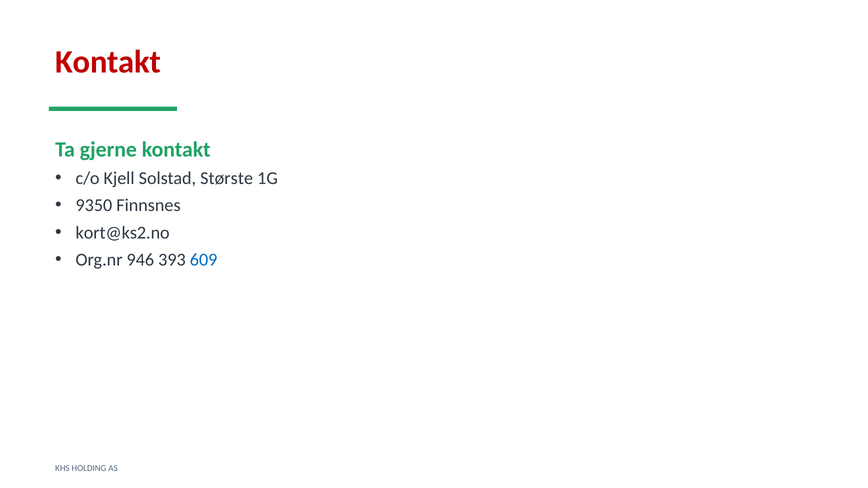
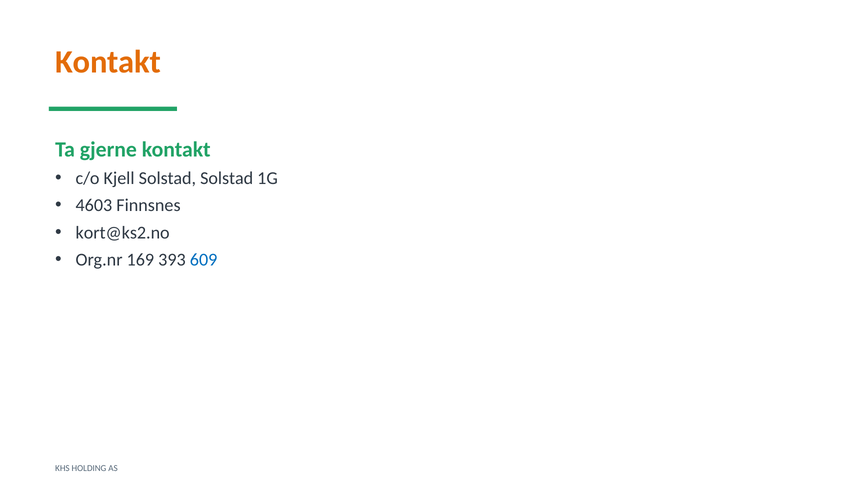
Kontakt colour: red -> orange (108, 62)
Solstad Største: Største -> Solstad (227, 178)
9350: 9350 -> 4603 (94, 206)
946: 946 -> 169 (140, 260)
